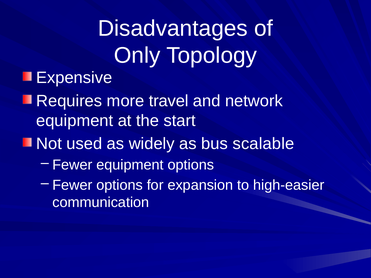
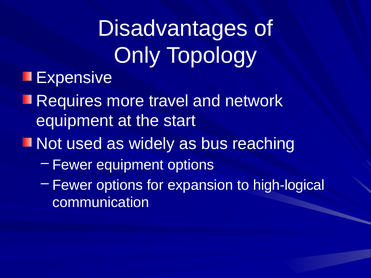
scalable: scalable -> reaching (264, 144)
high-easier: high-easier -> high-logical (289, 185)
